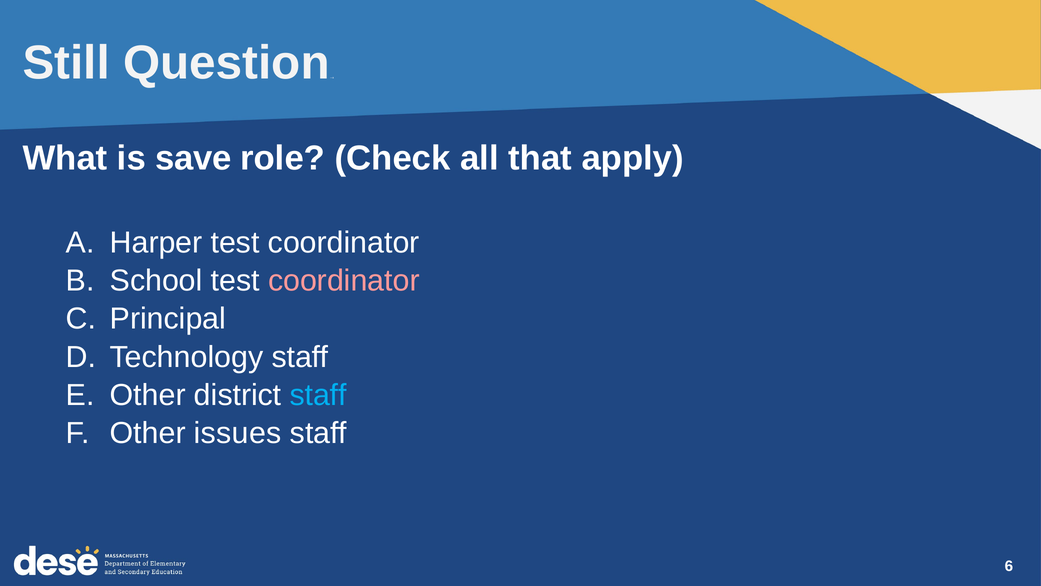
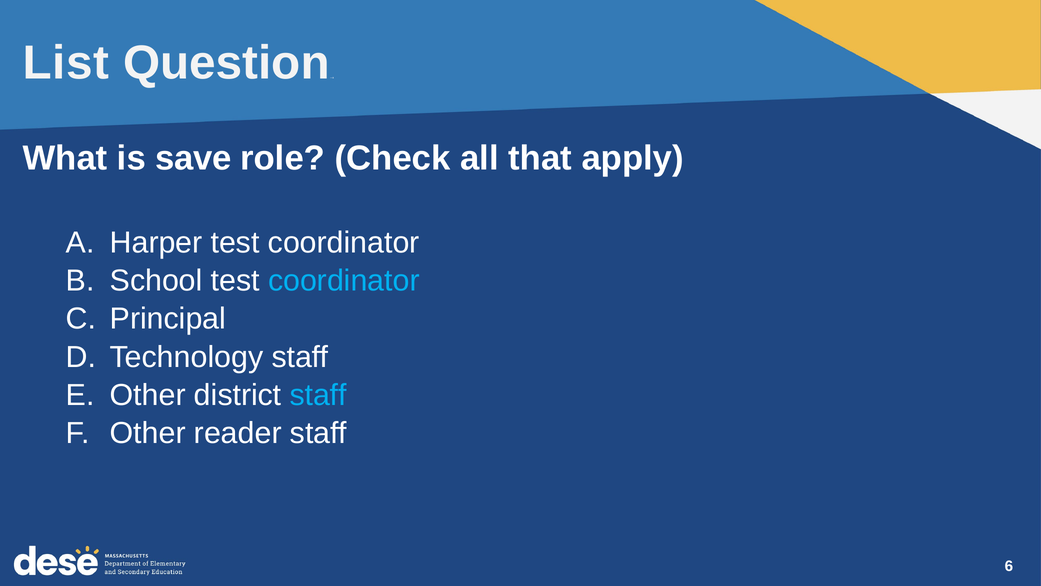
Still: Still -> List (66, 63)
coordinator colour: pink -> light blue (344, 281)
issues: issues -> reader (238, 433)
